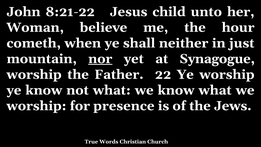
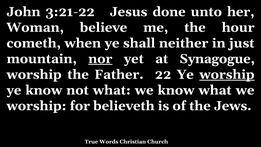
8:21-22: 8:21-22 -> 3:21-22 (70, 12)
child: child -> done (169, 12)
worship underline: none -> present (227, 74)
presence: presence -> believeth (124, 106)
